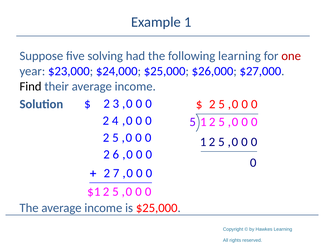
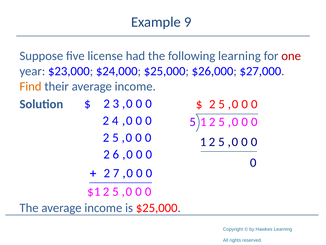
1: 1 -> 9 (188, 22)
solving: solving -> license (105, 56)
Find colour: black -> orange (31, 86)
